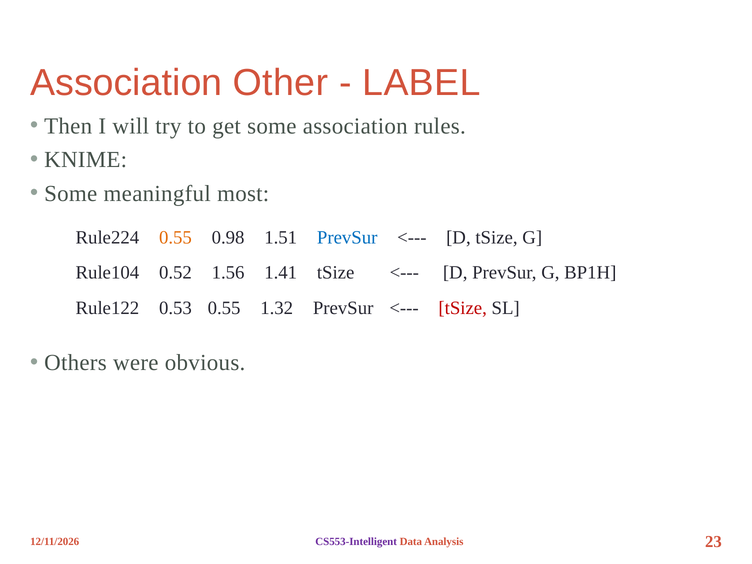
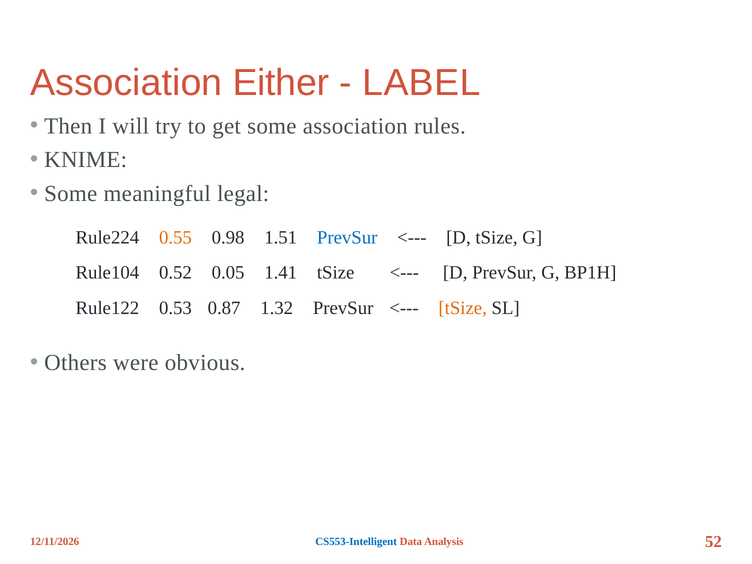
Other: Other -> Either (281, 83)
most: most -> legal (243, 194)
1.56: 1.56 -> 0.05 (228, 273)
0.53 0.55: 0.55 -> 0.87 (224, 308)
tSize colour: red -> orange (463, 308)
CS553-Intelligent colour: purple -> blue (356, 541)
23: 23 -> 52 (713, 542)
